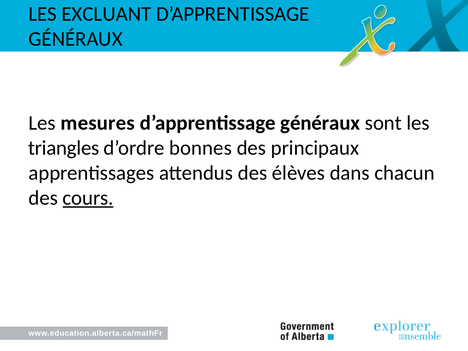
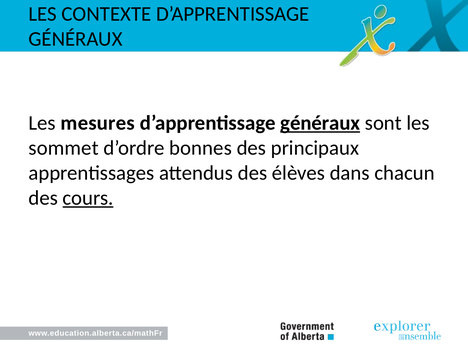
EXCLUANT: EXCLUANT -> CONTEXTE (106, 14)
généraux underline: none -> present (320, 123)
triangles: triangles -> sommet (64, 148)
